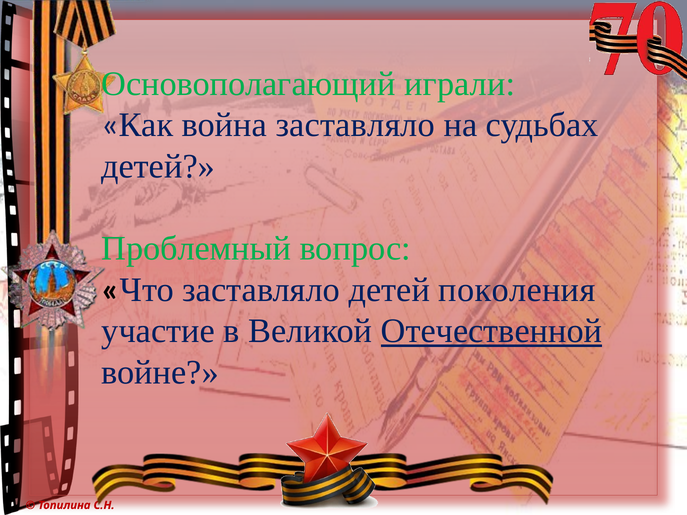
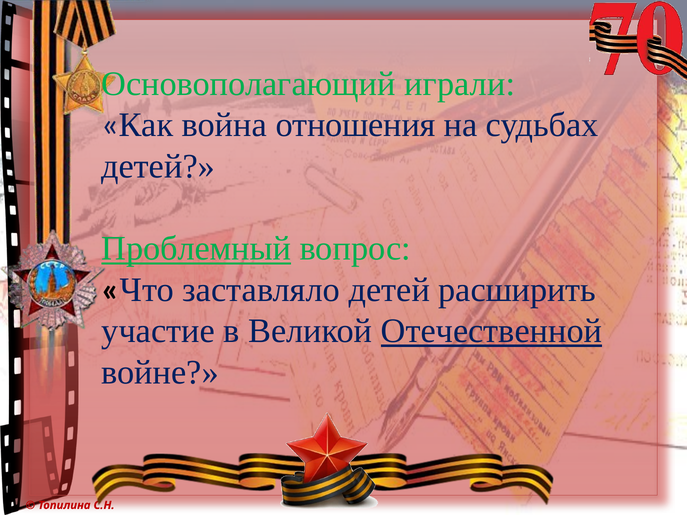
война заставляло: заставляло -> отношения (355, 125)
Проблемный underline: none -> present (196, 249)
поколения: поколения -> расширить (517, 290)
